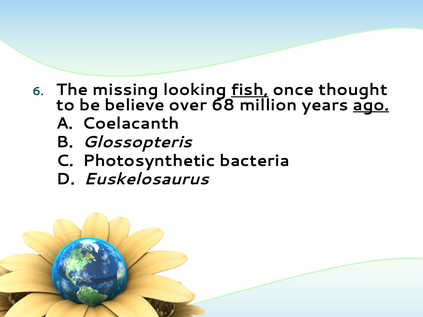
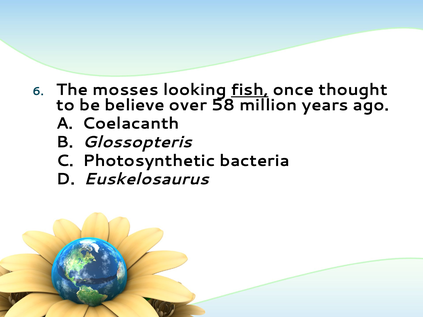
missing: missing -> mosses (126, 90)
68: 68 -> 58 (223, 105)
ago underline: present -> none (371, 105)
